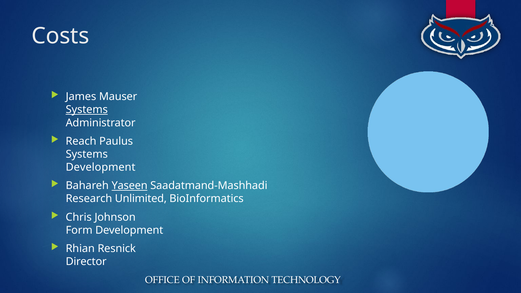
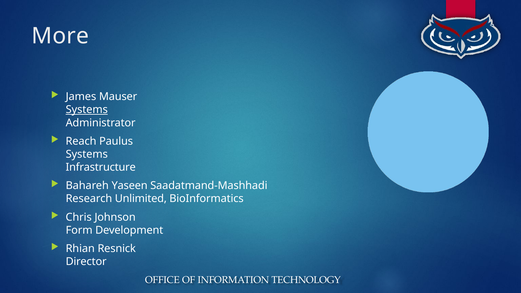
Costs: Costs -> More (60, 36)
Development: Development -> Infrastructure (101, 167)
Yaseen underline: present -> none (130, 186)
